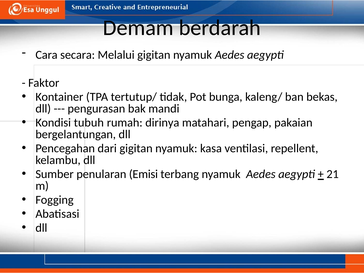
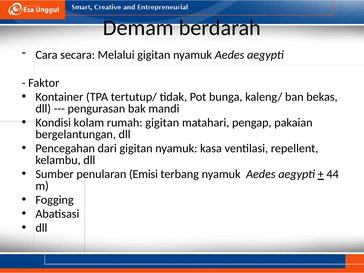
tubuh: tubuh -> kolam (89, 123)
rumah dirinya: dirinya -> gigitan (162, 123)
21: 21 -> 44 (333, 174)
